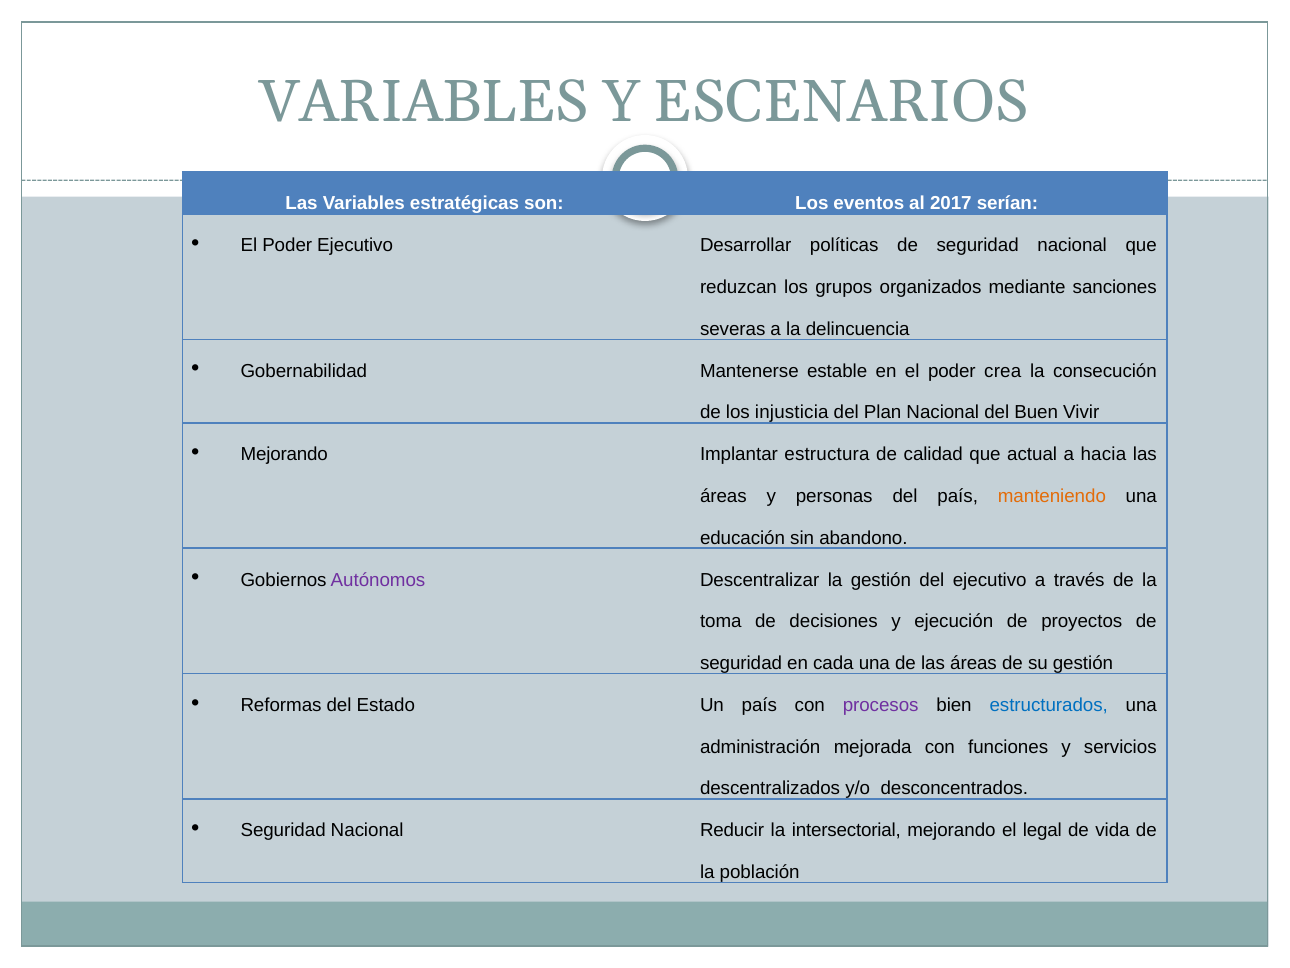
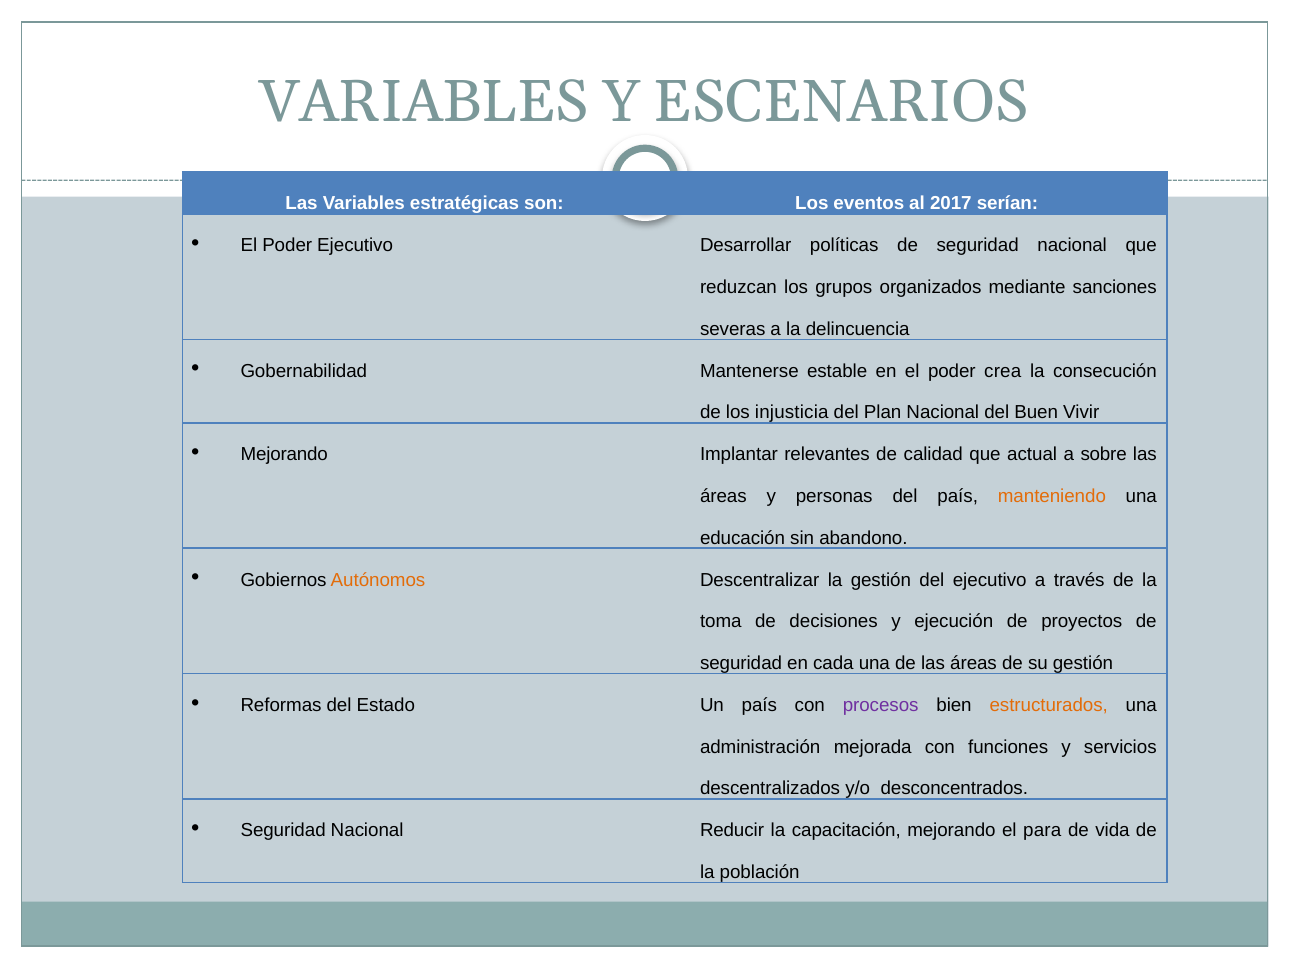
estructura: estructura -> relevantes (827, 454)
hacia: hacia -> sobre (1104, 454)
Autónomos colour: purple -> orange (378, 580)
estructurados colour: blue -> orange (1049, 705)
intersectorial: intersectorial -> capacitación (846, 830)
legal: legal -> para (1042, 830)
